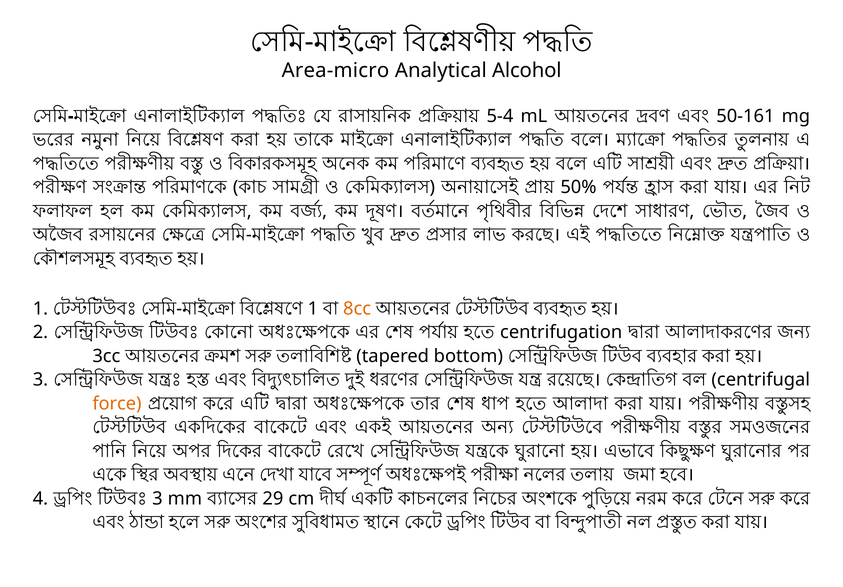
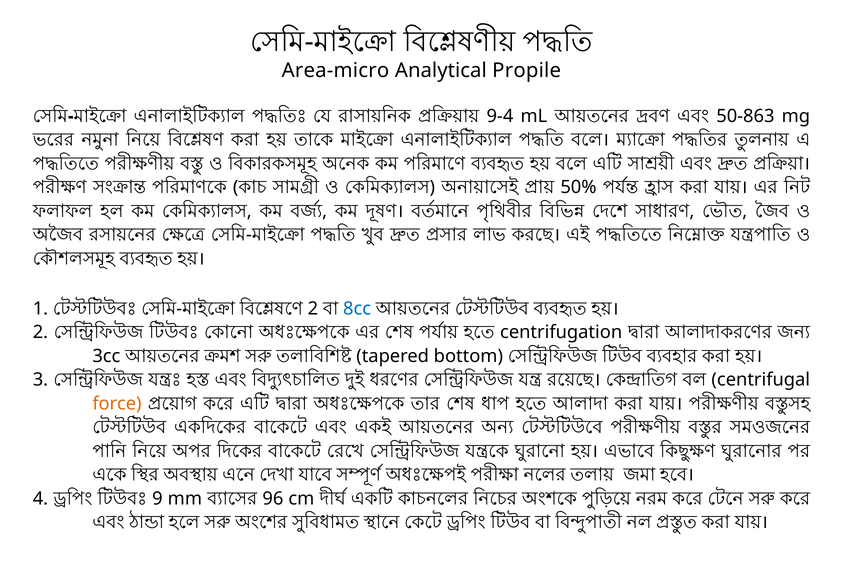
Alcohol: Alcohol -> Propile (527, 70)
5-4: 5-4 -> 9-4 (500, 116)
50-161: 50-161 -> 50-863 (745, 116)
1: 1 -> 2 (313, 308)
8cc colour: orange -> blue (357, 308)
3: 3 -> 9 (157, 498)
29: 29 -> 96 (273, 498)
